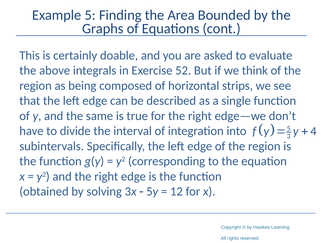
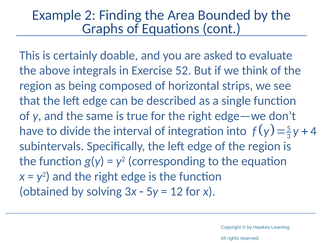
Example 5: 5 -> 2 (90, 15)
